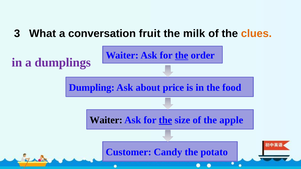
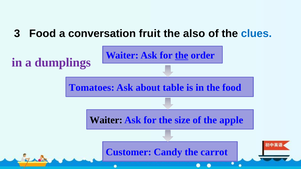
3 What: What -> Food (43, 34)
milk: milk -> also (194, 34)
clues colour: orange -> blue (256, 34)
Dumpling: Dumpling -> Tomatoes (92, 88)
price: price -> table (173, 88)
the underline: present -> none (165, 120)
potato: potato -> carrot (214, 152)
